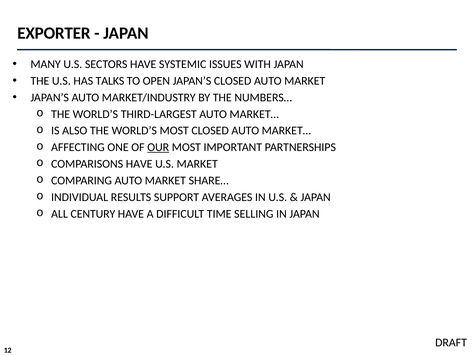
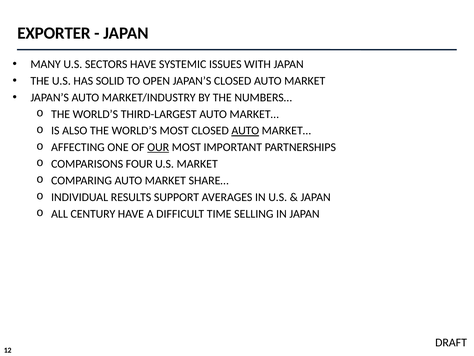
TALKS: TALKS -> SOLID (110, 81)
AUTO underline: none -> present (245, 131)
COMPARISONS HAVE: HAVE -> FOUR (139, 164)
